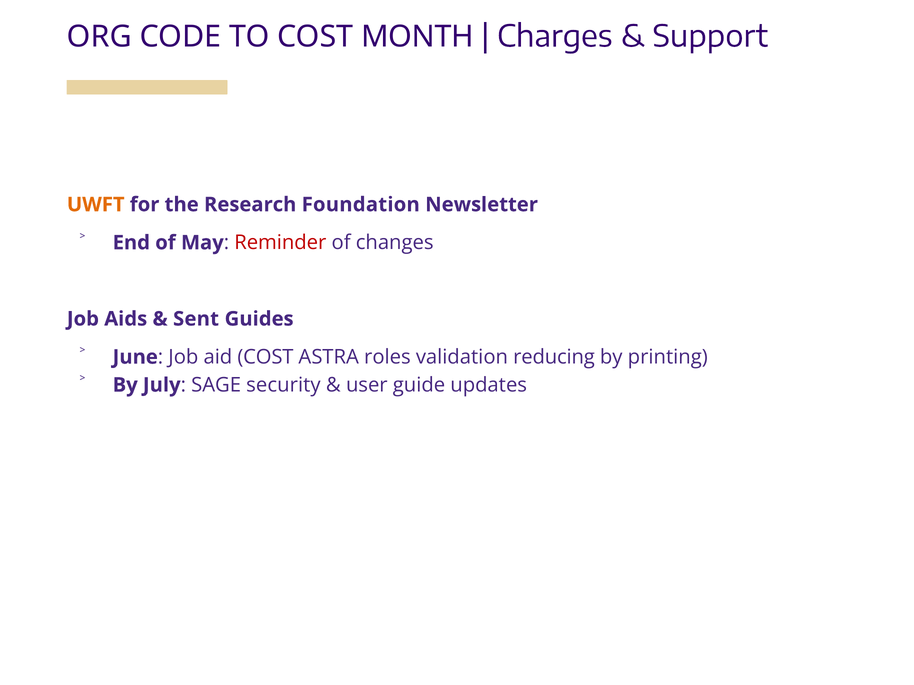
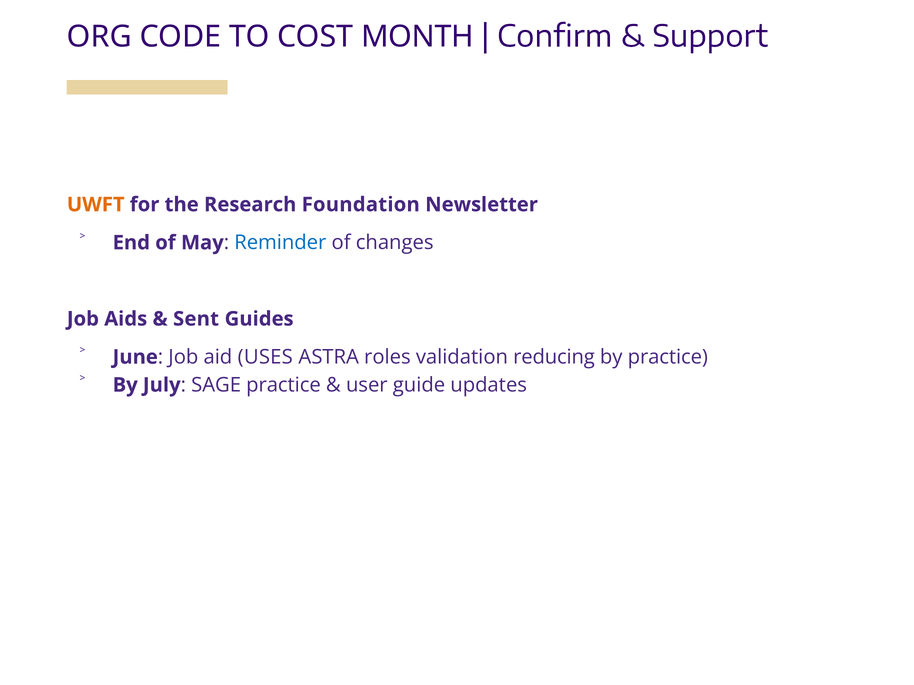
Charges: Charges -> Confirm (555, 37)
Reminder colour: red -> blue (280, 243)
aid COST: COST -> USES (265, 357)
by printing: printing -> practice (668, 357)
SAGE security: security -> practice (284, 385)
